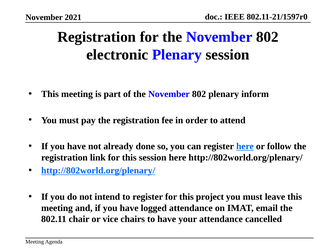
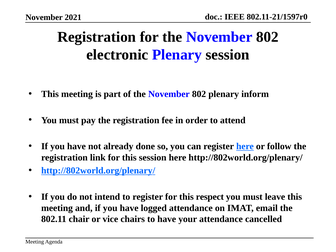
project: project -> respect (210, 197)
